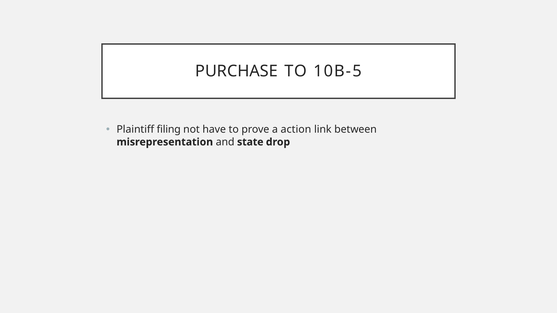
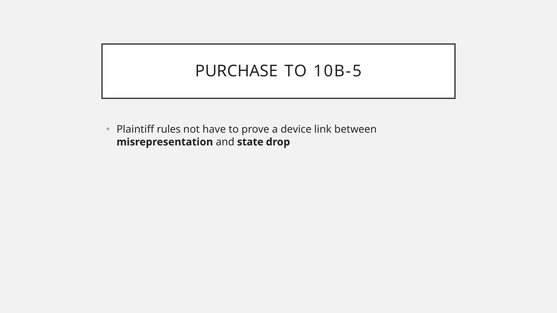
filing: filing -> rules (169, 130)
action: action -> device (296, 130)
